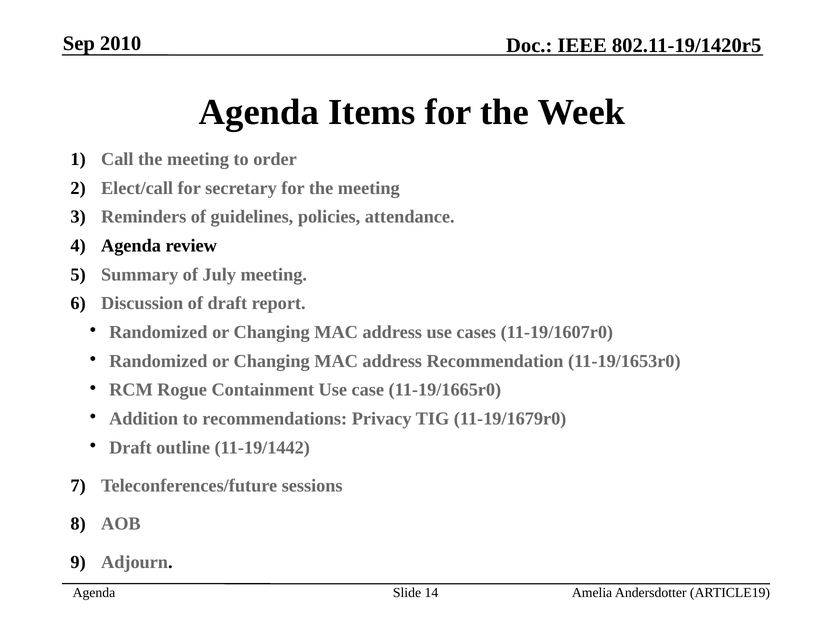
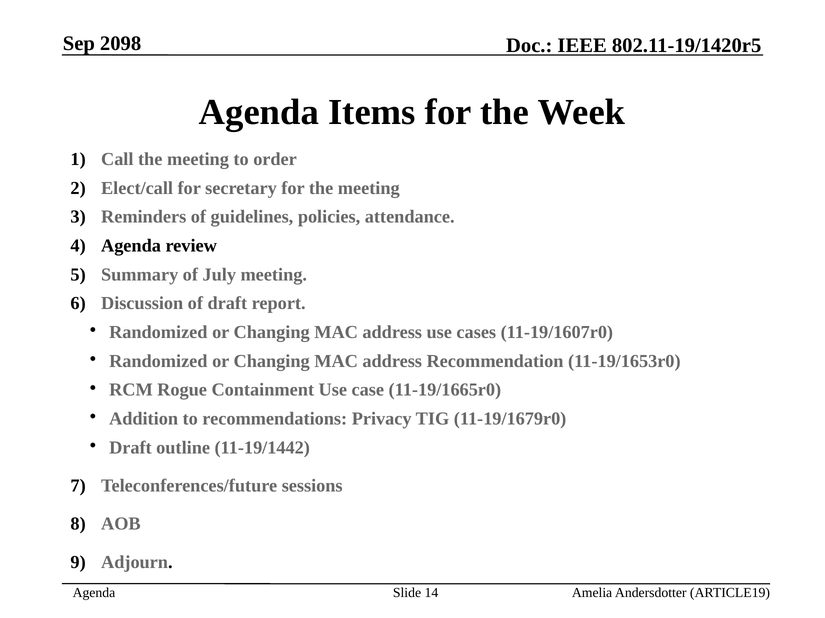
2010: 2010 -> 2098 (121, 43)
